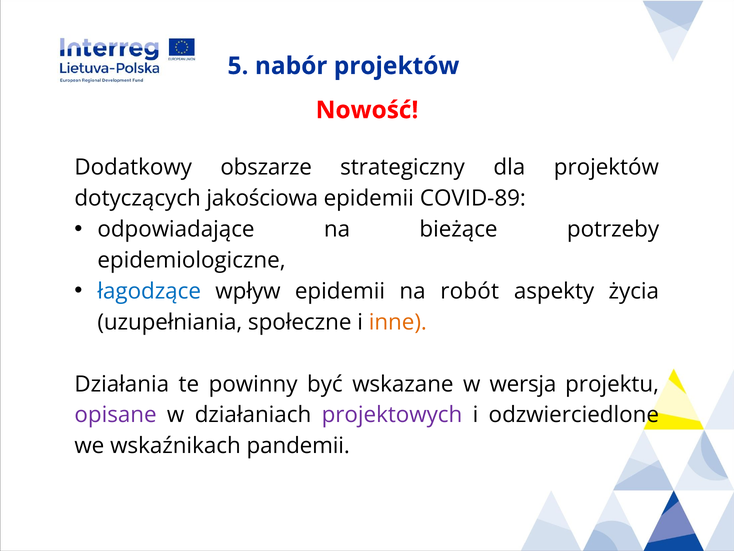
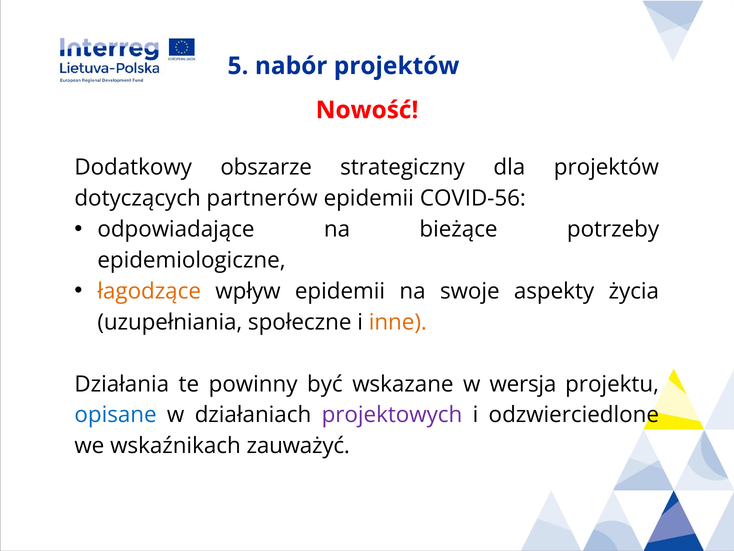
jakościowa: jakościowa -> partnerów (262, 198)
COVID-89: COVID-89 -> COVID-56 (473, 198)
łagodzące colour: blue -> orange (149, 291)
robót: robót -> swoje (470, 291)
opisane colour: purple -> blue (116, 415)
pandemii: pandemii -> zauważyć (298, 446)
